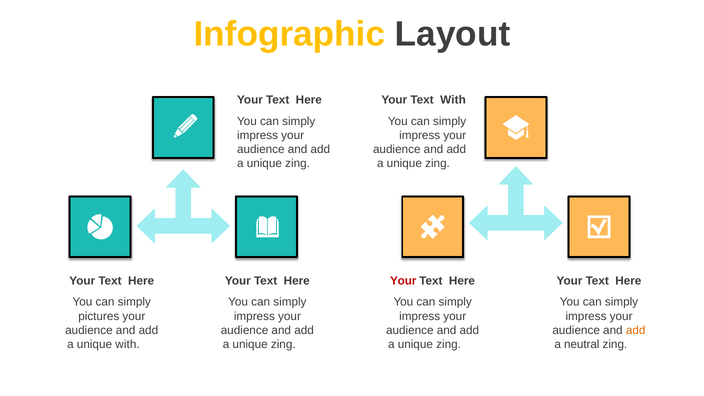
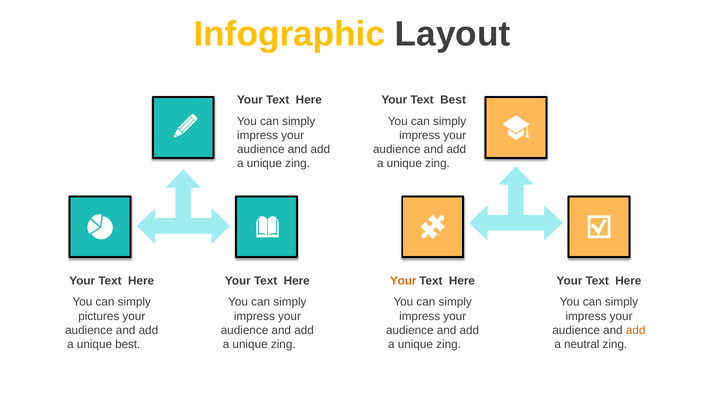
Text With: With -> Best (453, 100)
Your colour: red -> orange (403, 281)
unique with: with -> best (128, 344)
